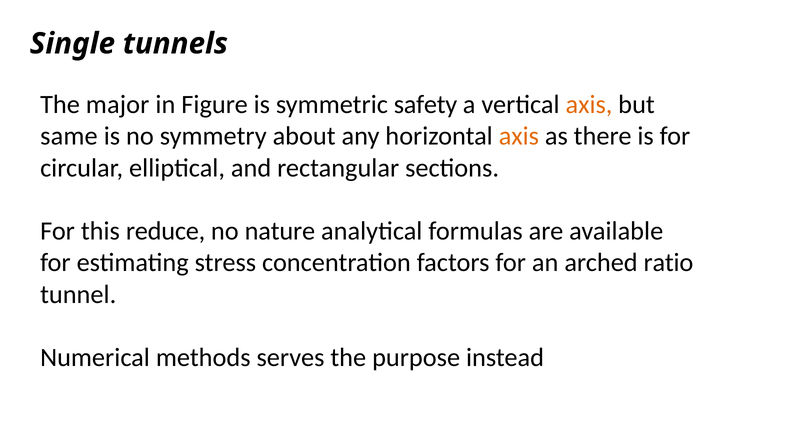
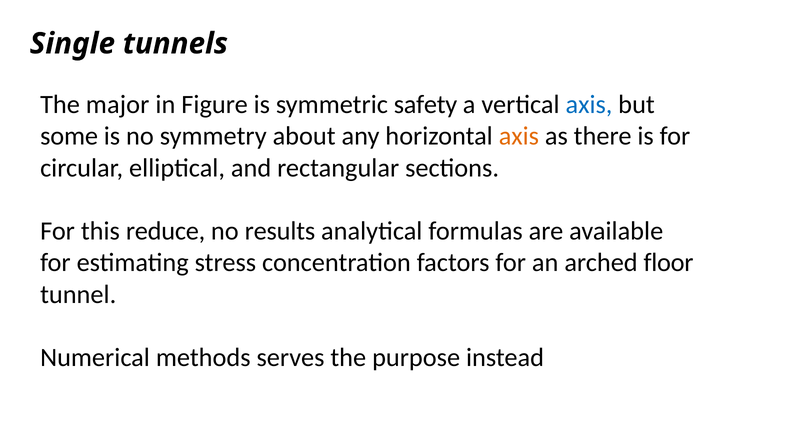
axis colour: orange -> blue (589, 104)
same: same -> some (69, 136)
nature: nature -> results (280, 231)
ratio: ratio -> floor (668, 262)
